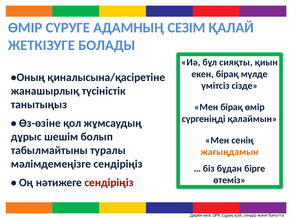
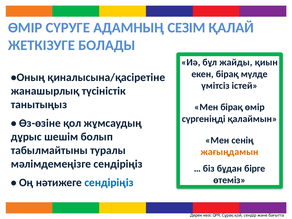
сияқты: сияқты -> жайды (236, 62)
сізде: сізде -> істей (245, 86)
сендіріңіз colour: red -> blue (109, 182)
